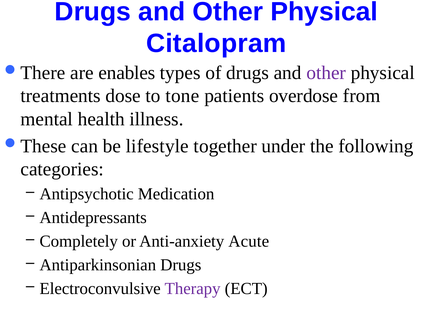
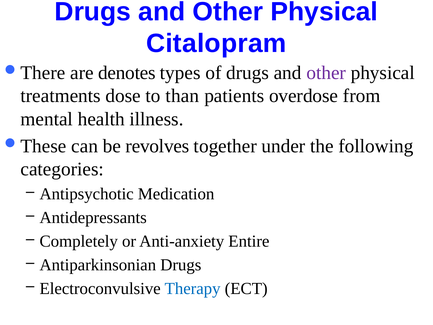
enables: enables -> denotes (127, 73)
tone: tone -> than (182, 96)
lifestyle: lifestyle -> revolves (157, 146)
Acute: Acute -> Entire (249, 241)
Therapy colour: purple -> blue (193, 288)
